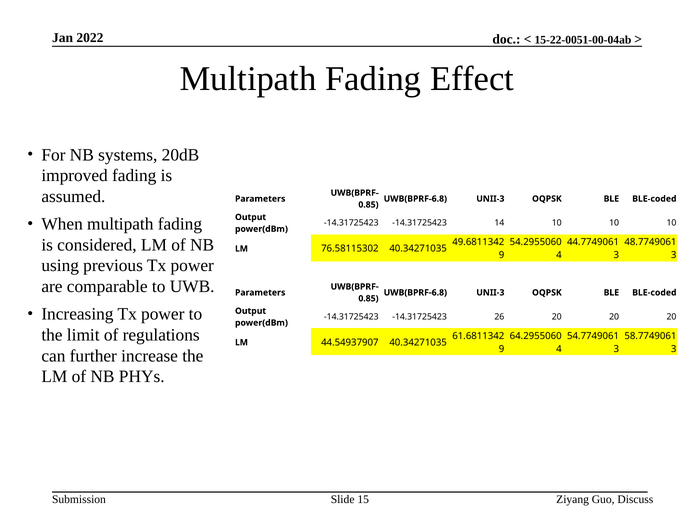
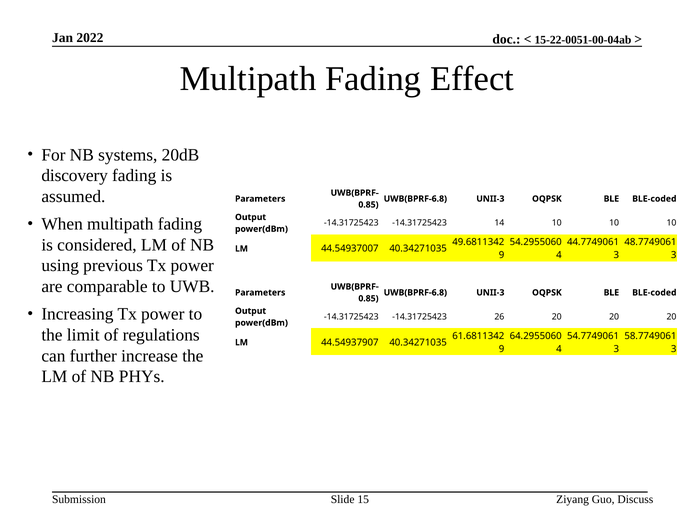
improved: improved -> discovery (75, 175)
76.58115302: 76.58115302 -> 44.54937007 (350, 248)
